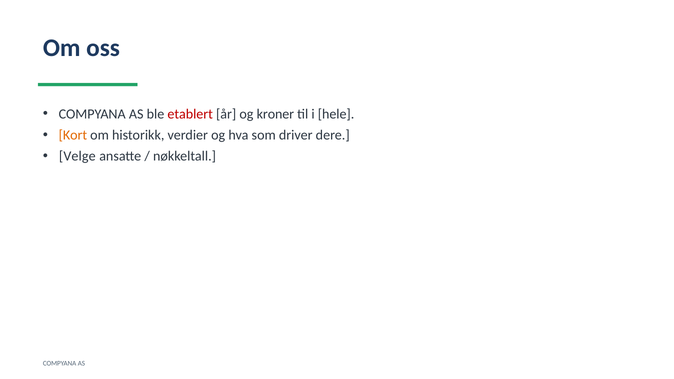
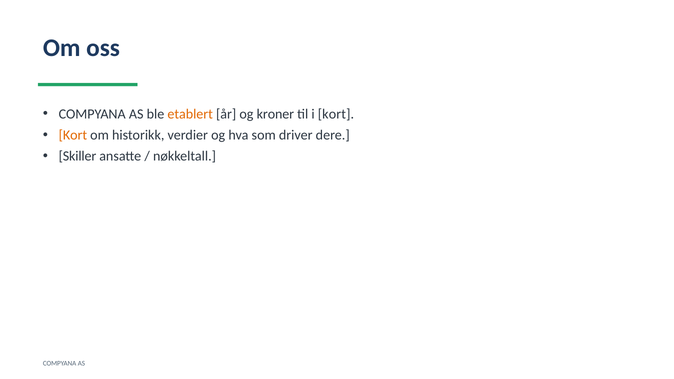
etablert colour: red -> orange (190, 114)
i hele: hele -> kort (336, 114)
Velge: Velge -> Skiller (77, 156)
